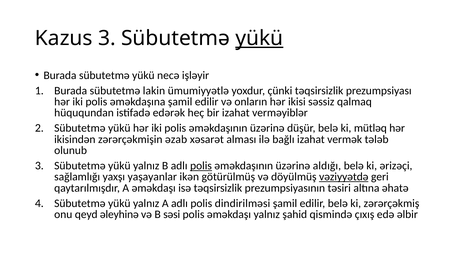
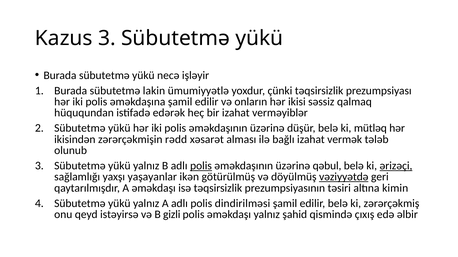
yükü underline: present -> none (259, 38)
əzab: əzab -> rədd (176, 140)
aldığı: aldığı -> qəbul (327, 166)
ərizəçi underline: none -> present (396, 166)
əhatə: əhatə -> kimin (395, 188)
əleyhinə: əleyhinə -> istəyirsə (119, 215)
səsi: səsi -> gizli (172, 215)
